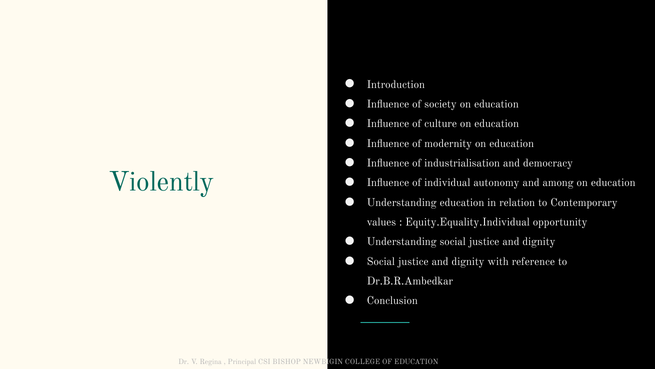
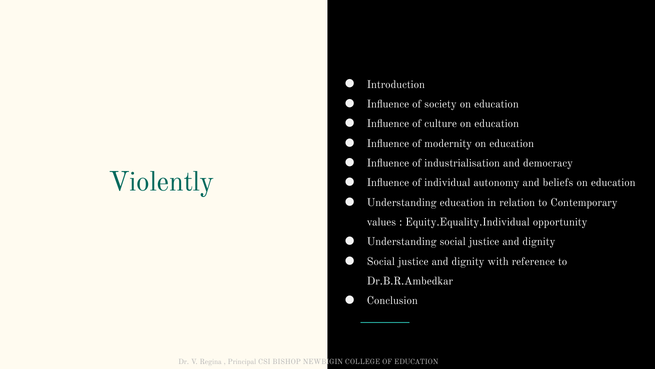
among: among -> beliefs (558, 183)
